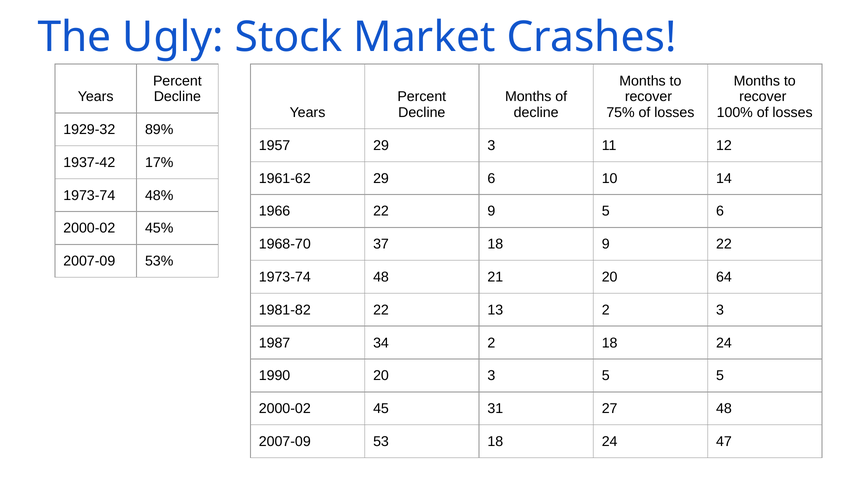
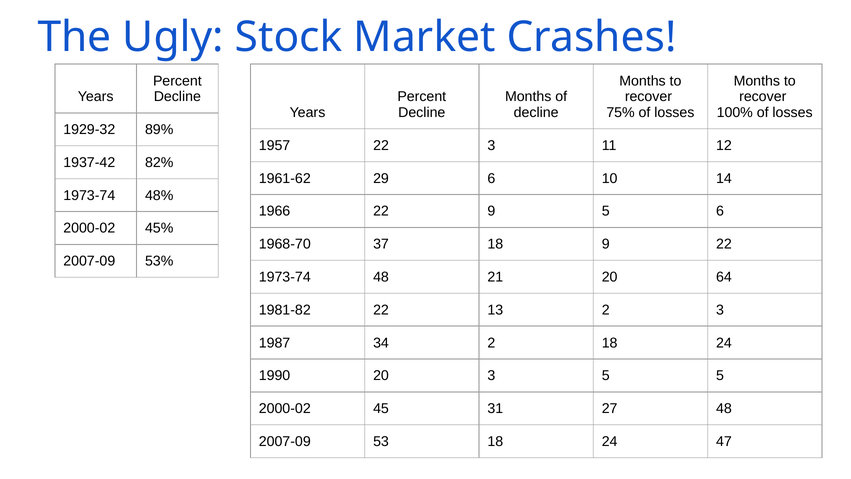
1957 29: 29 -> 22 (381, 145)
17%: 17% -> 82% (159, 162)
